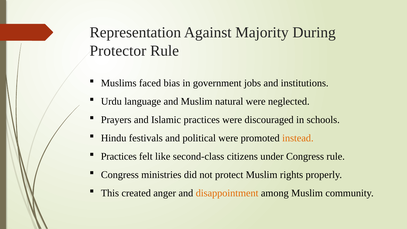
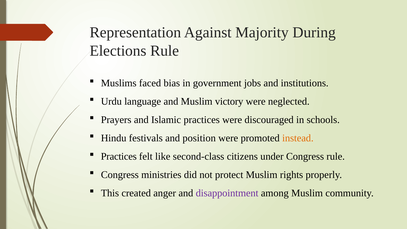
Protector: Protector -> Elections (118, 51)
natural: natural -> victory (229, 101)
political: political -> position (199, 138)
disappointment colour: orange -> purple (227, 193)
